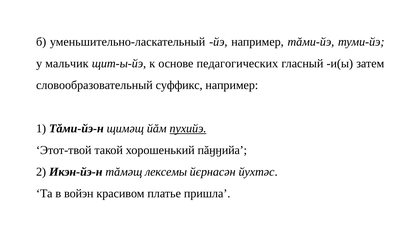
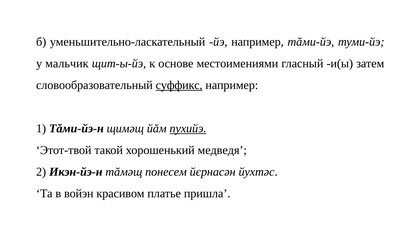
педагогических: педагогических -> местоимениями (237, 64)
суффикс underline: none -> present (179, 85)
пăӈӈийа: пăӈӈийа -> медведя (222, 150)
лексемы: лексемы -> понесем (166, 172)
